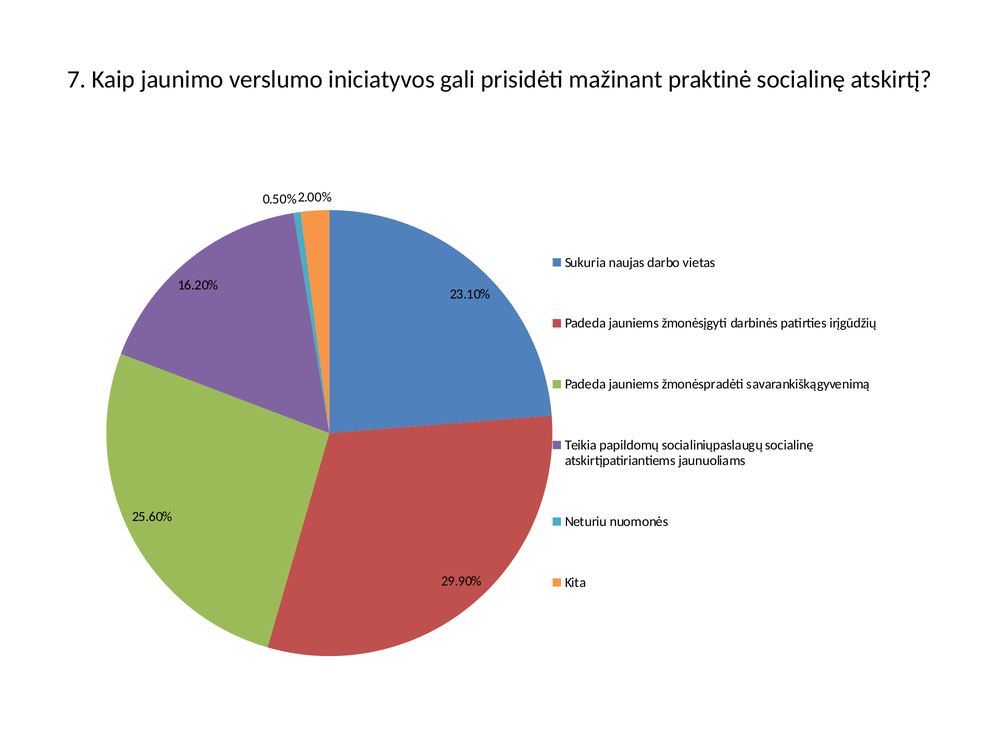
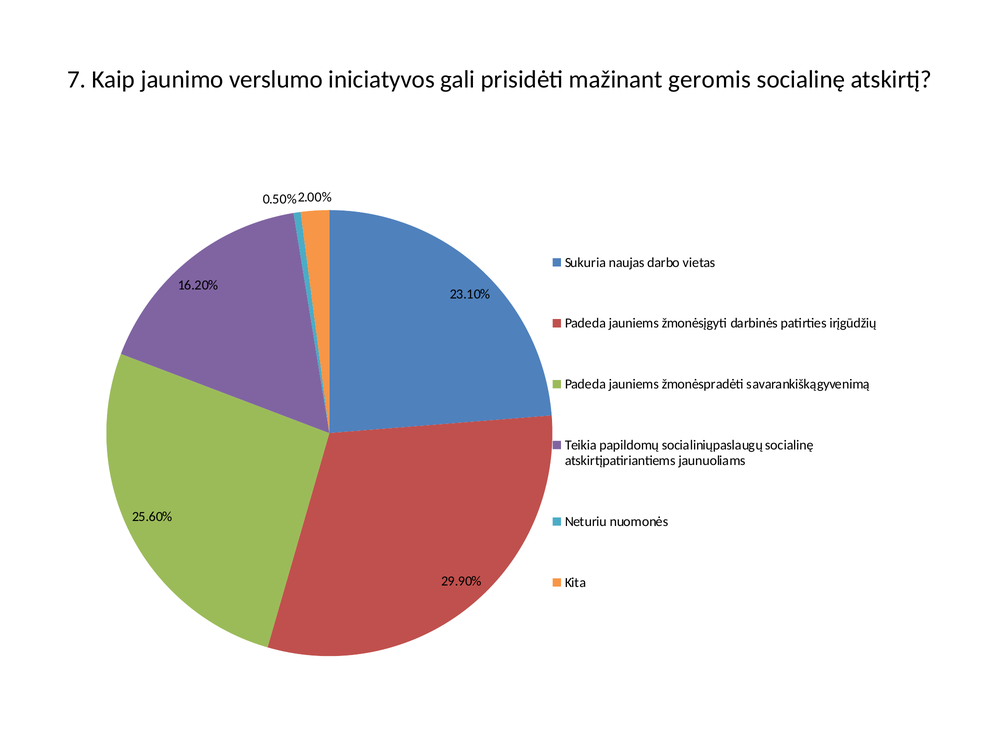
praktinė: praktinė -> geromis (710, 79)
